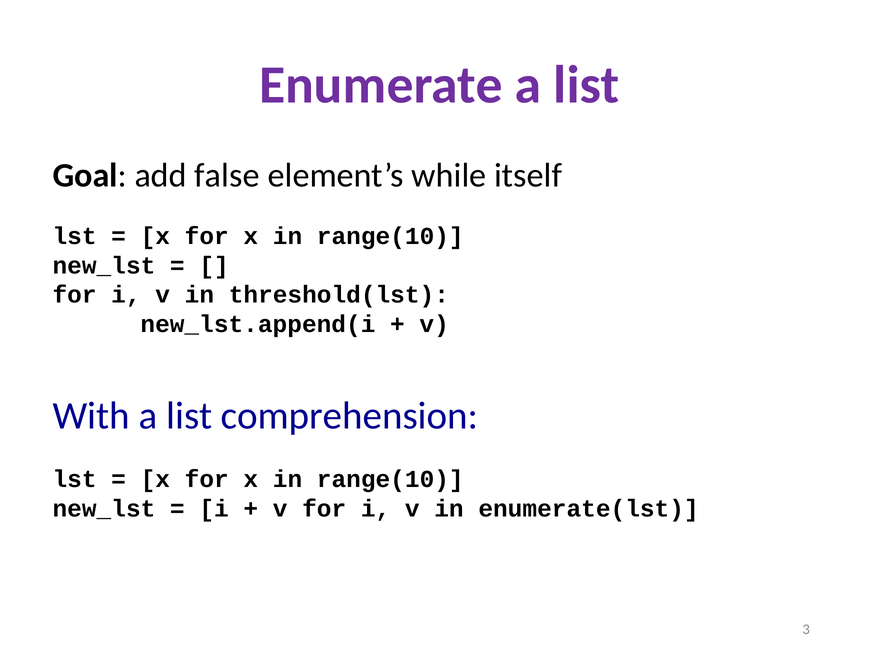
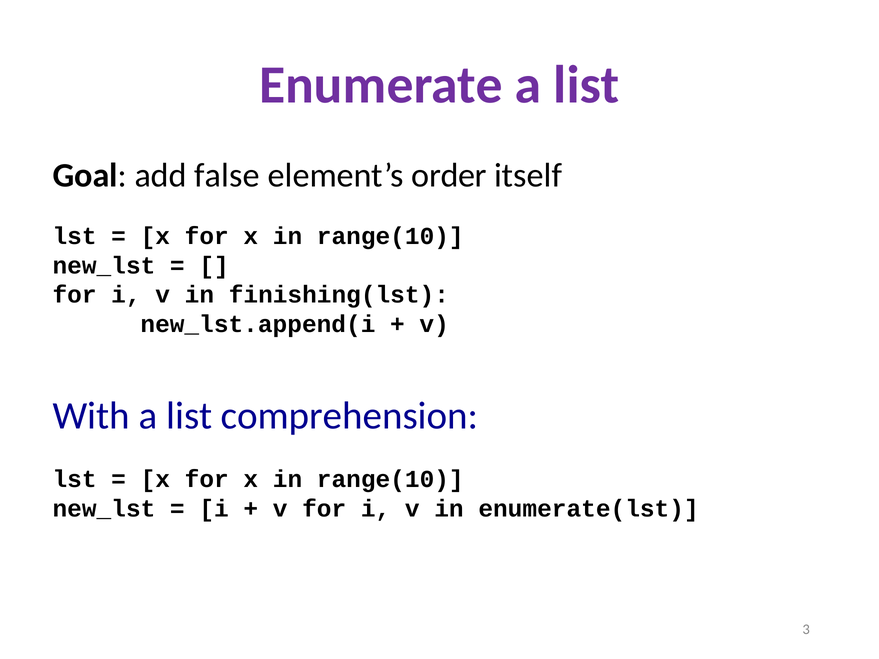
while: while -> order (449, 175)
threshold(lst: threshold(lst -> finishing(lst (339, 295)
